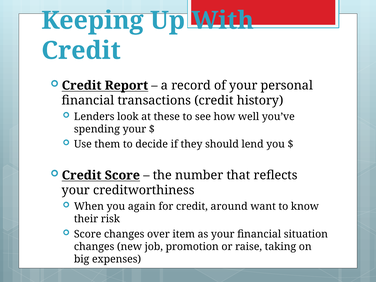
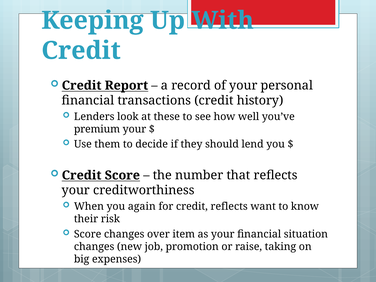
spending: spending -> premium (97, 129)
credit around: around -> reflects (229, 206)
